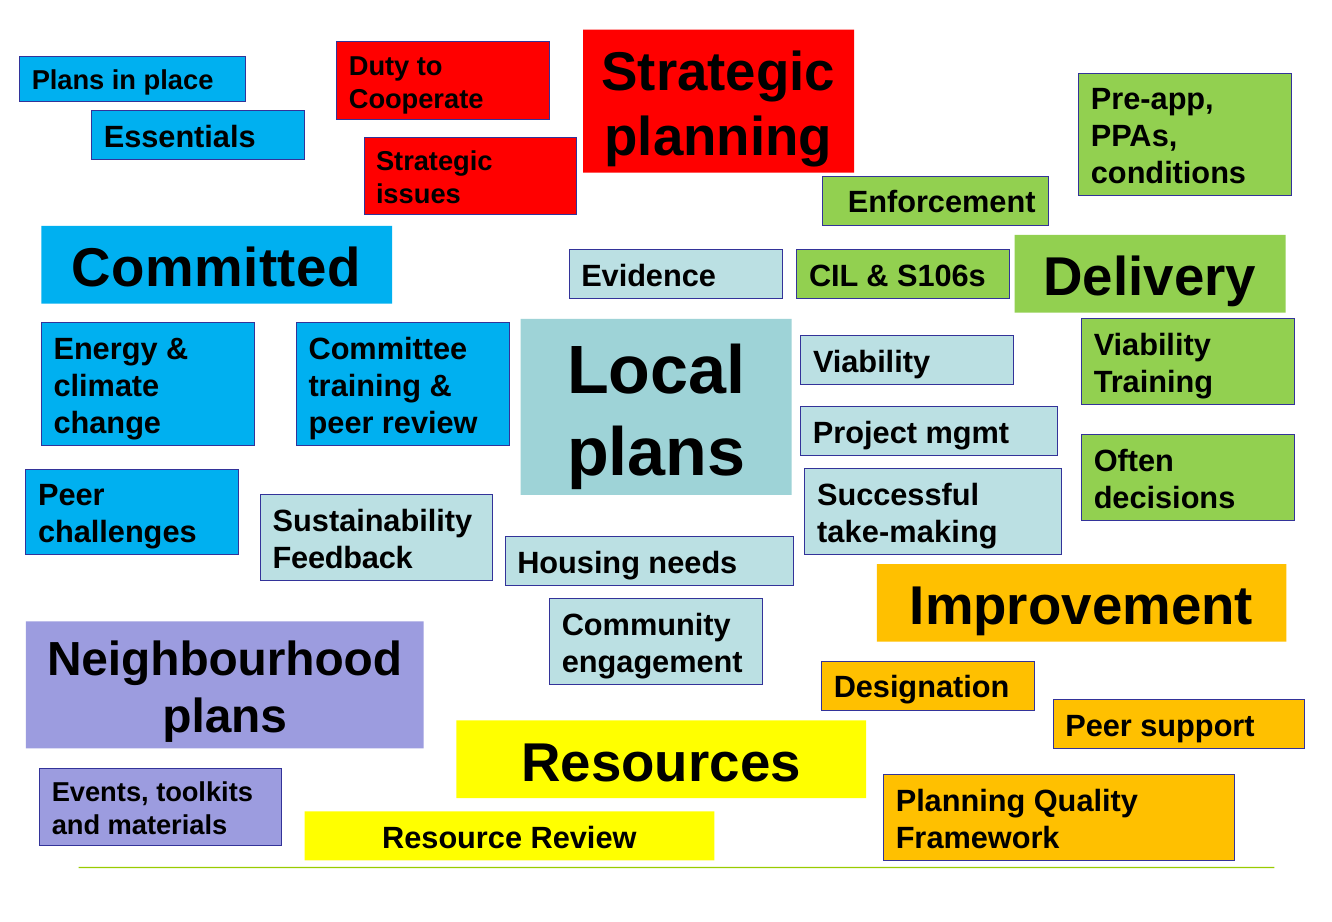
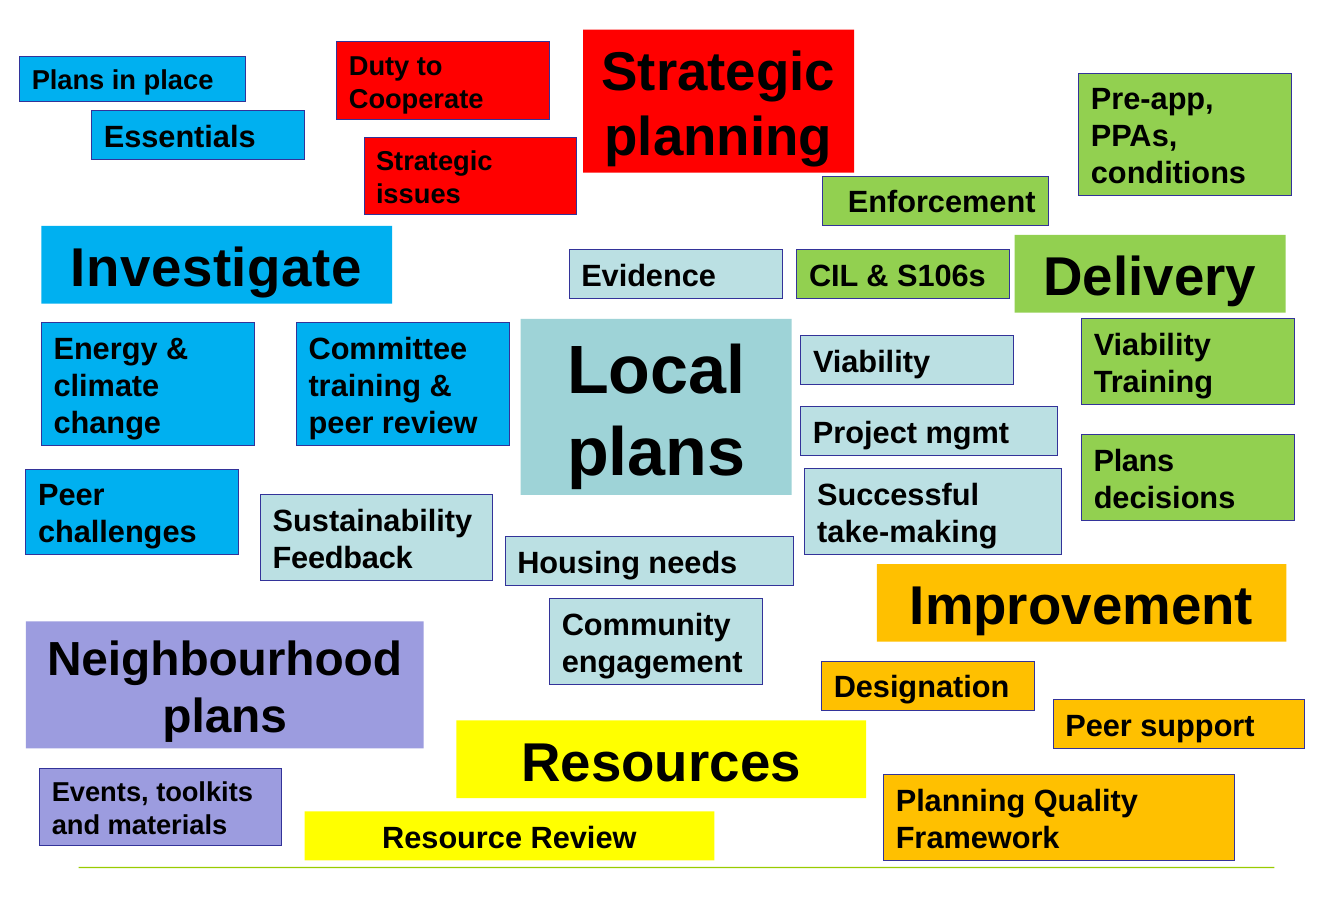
Committed: Committed -> Investigate (216, 269)
Often: Often -> Plans (1134, 461)
